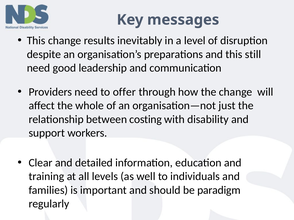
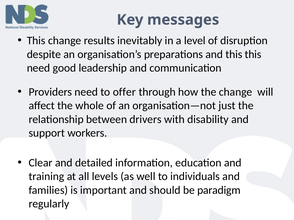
this still: still -> this (253, 54)
costing: costing -> drivers (146, 120)
